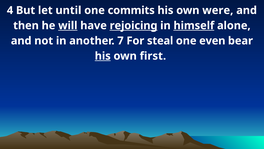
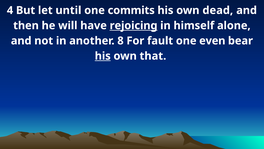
were: were -> dead (218, 10)
will underline: present -> none (68, 25)
himself underline: present -> none (194, 25)
7: 7 -> 8 (120, 41)
steal: steal -> fault (160, 41)
first: first -> that (153, 56)
